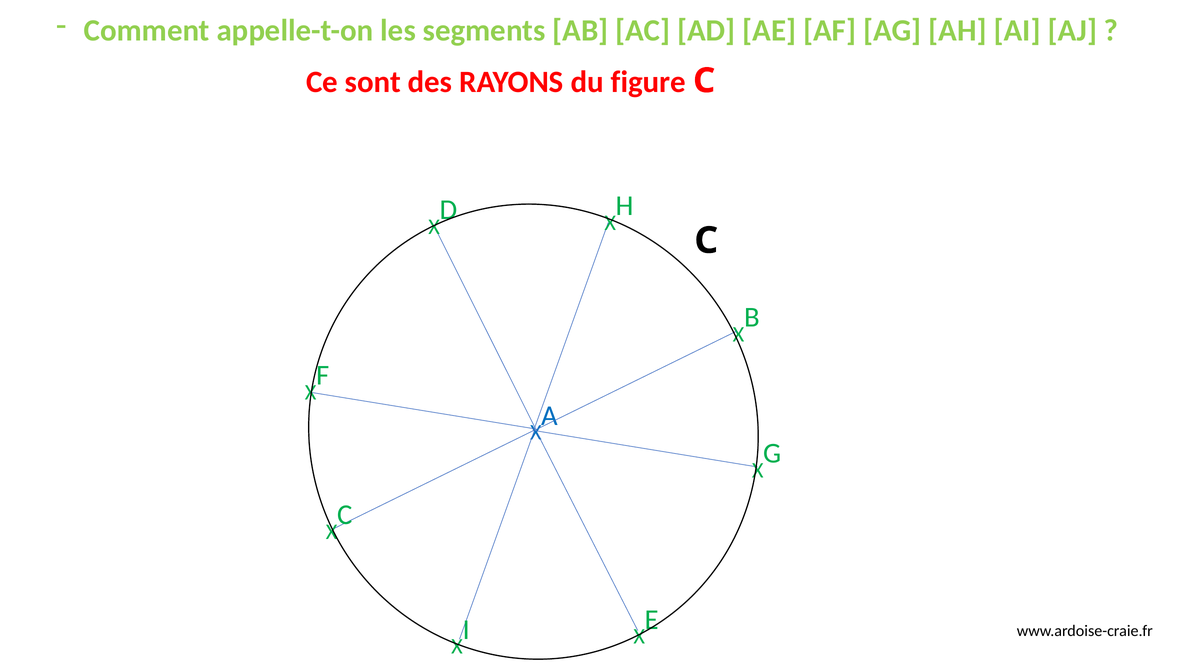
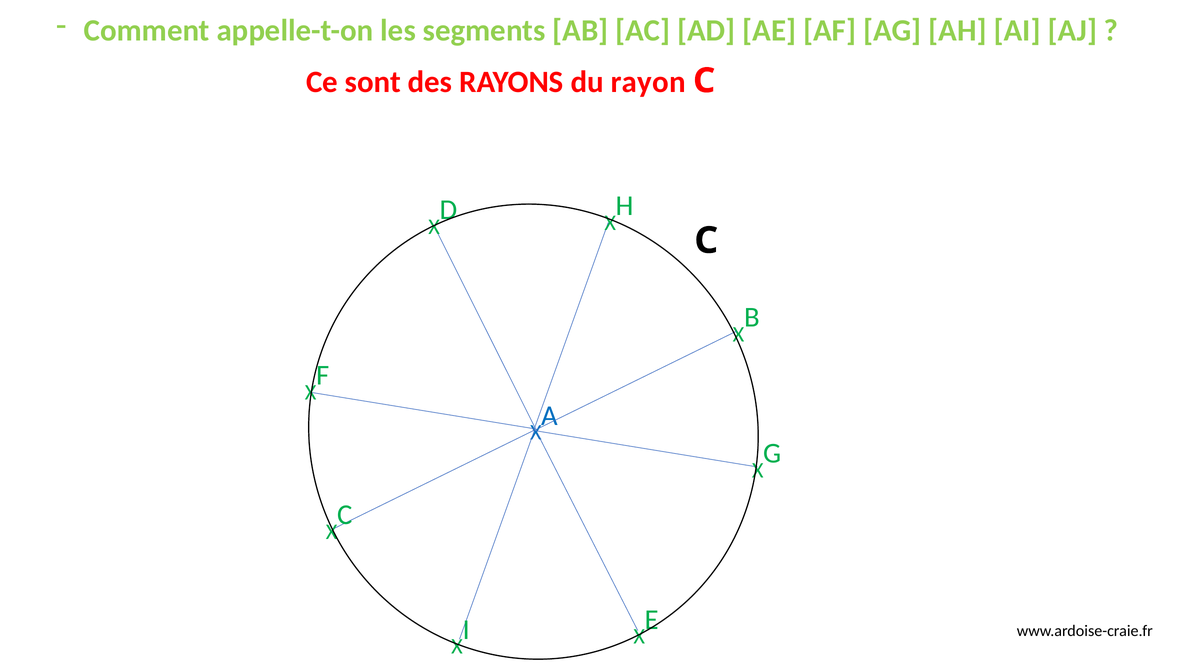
figure: figure -> rayon (648, 82)
